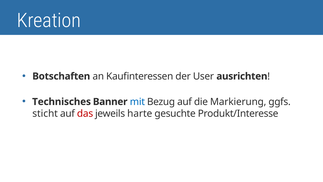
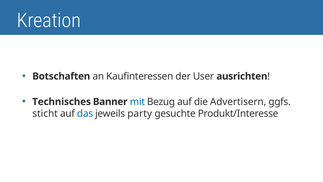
Markierung: Markierung -> Advertisern (238, 102)
das colour: red -> blue (85, 113)
harte: harte -> party (140, 113)
